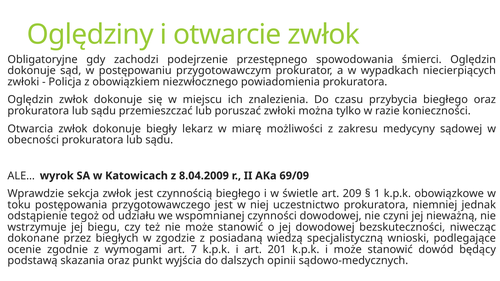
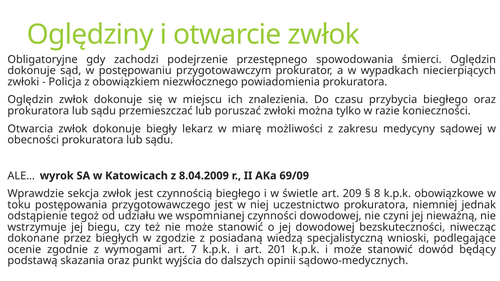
1: 1 -> 8 (377, 194)
